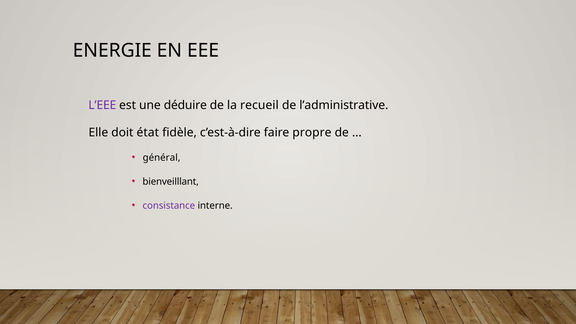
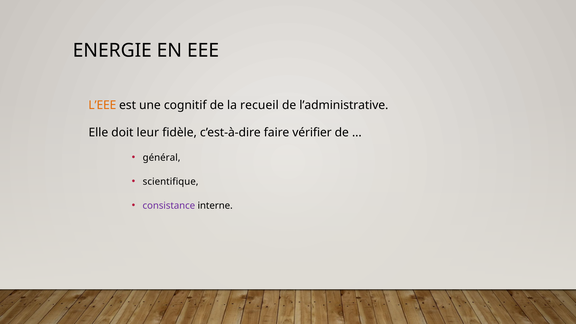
L’EEE colour: purple -> orange (102, 105)
déduire: déduire -> cognitif (185, 105)
état: état -> leur (148, 132)
propre: propre -> vérifier (312, 132)
bienveilllant: bienveilllant -> scientifique (171, 182)
